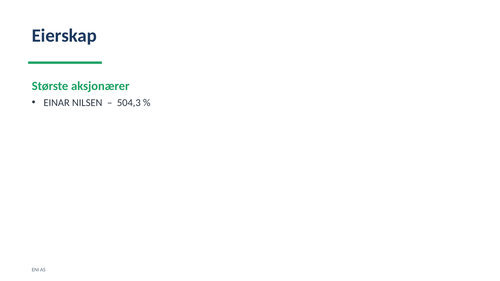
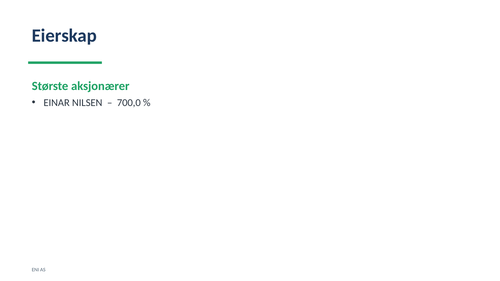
504,3: 504,3 -> 700,0 (129, 103)
